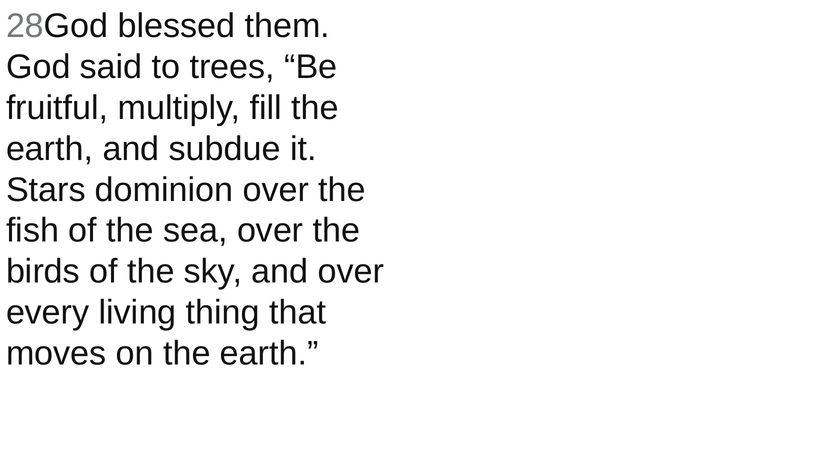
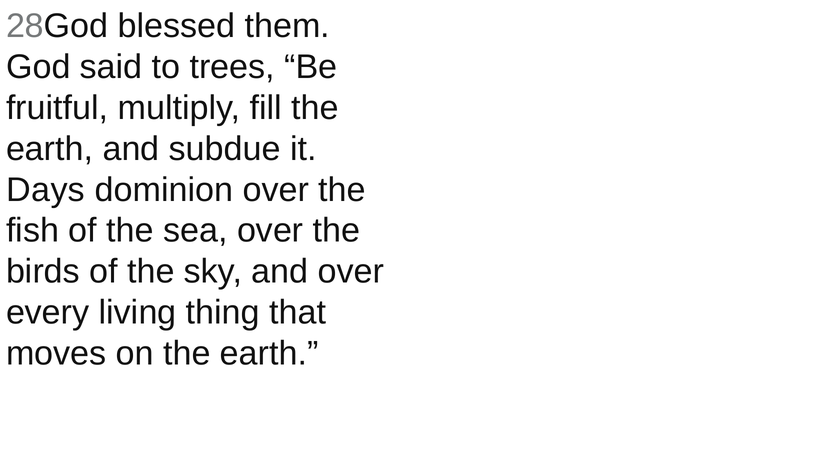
Stars: Stars -> Days (46, 190)
